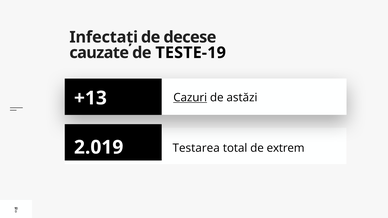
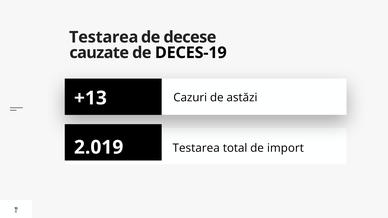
Infectați: Infectați -> Testarea (104, 37)
TESTE-19: TESTE-19 -> DECES-19 (191, 53)
Cazuri underline: present -> none (190, 98)
extrem: extrem -> import (285, 148)
